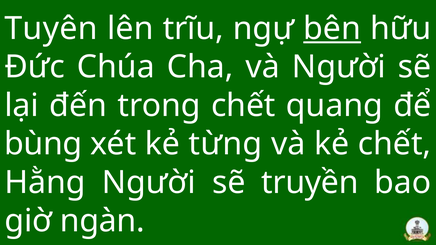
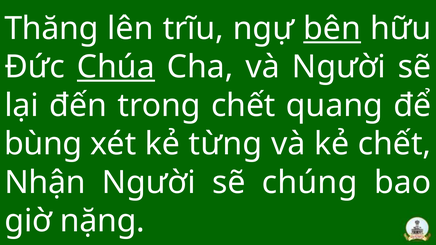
Tuyên: Tuyên -> Thăng (51, 29)
Chúa underline: none -> present (116, 67)
Hằng: Hằng -> Nhận (45, 183)
truyền: truyền -> chúng (310, 183)
ngàn: ngàn -> nặng (102, 221)
